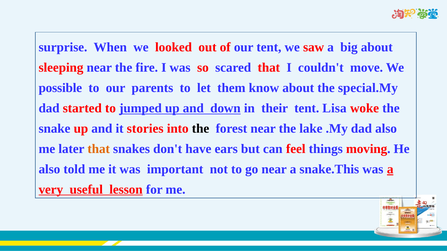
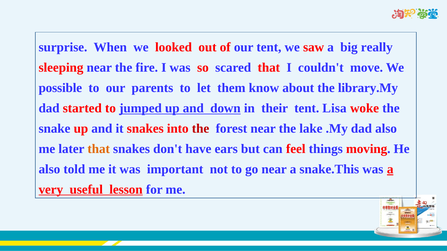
big about: about -> really (377, 47)
special.My: special.My -> library.My (368, 88)
it stories: stories -> snakes (145, 129)
the colour: black -> red (201, 129)
